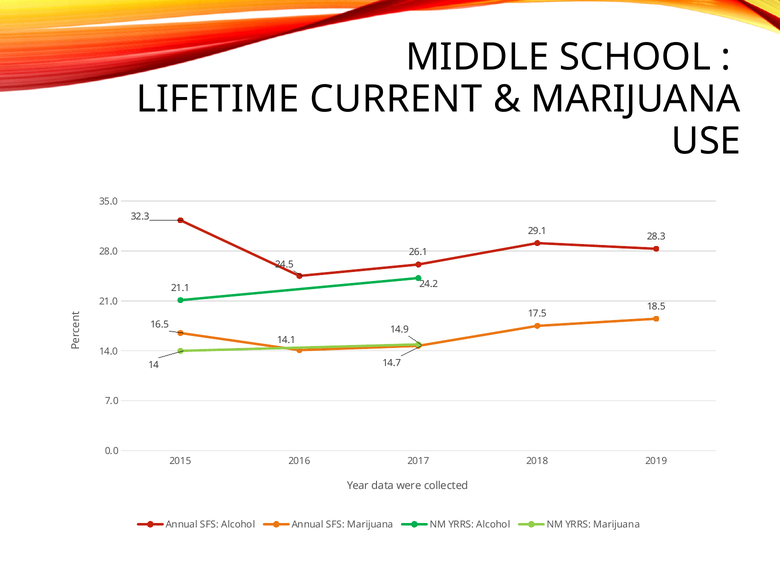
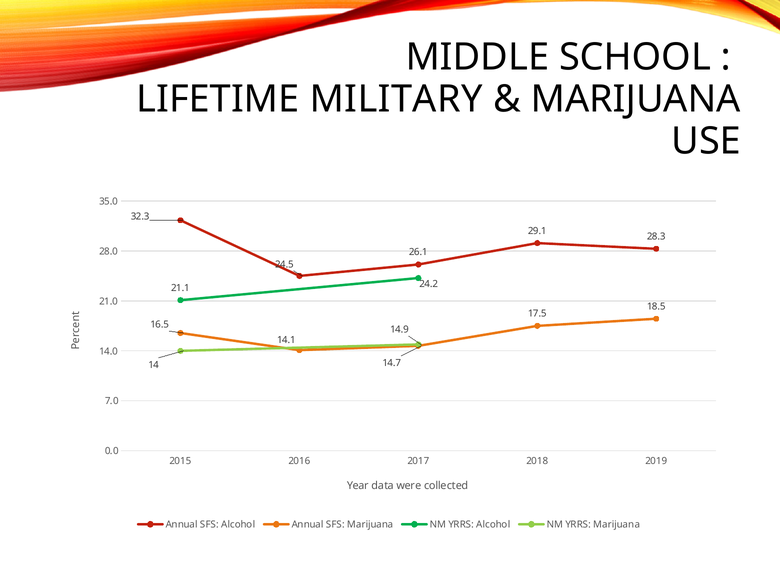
CURRENT: CURRENT -> MILITARY (396, 99)
